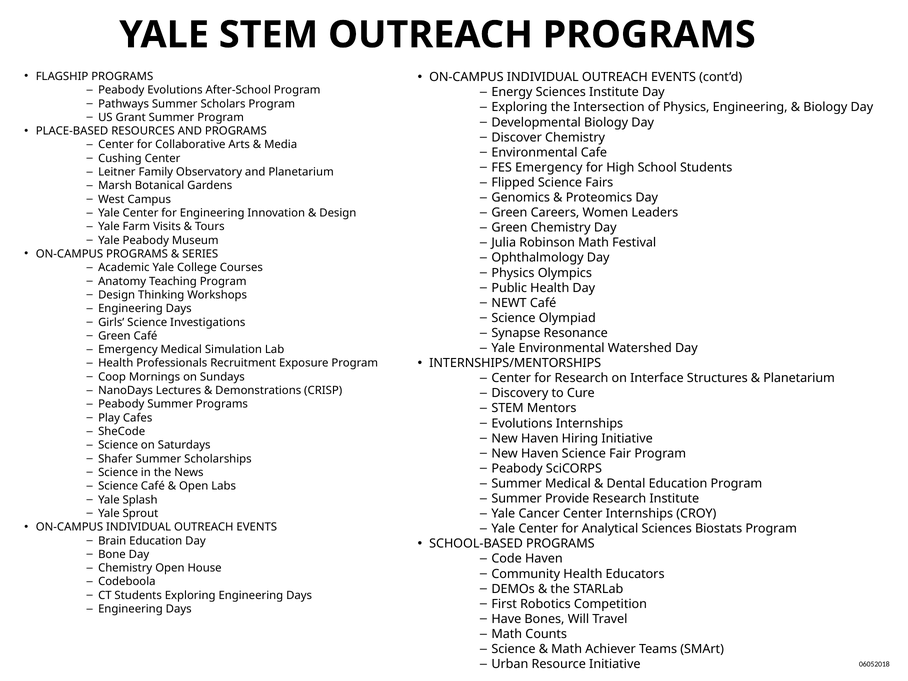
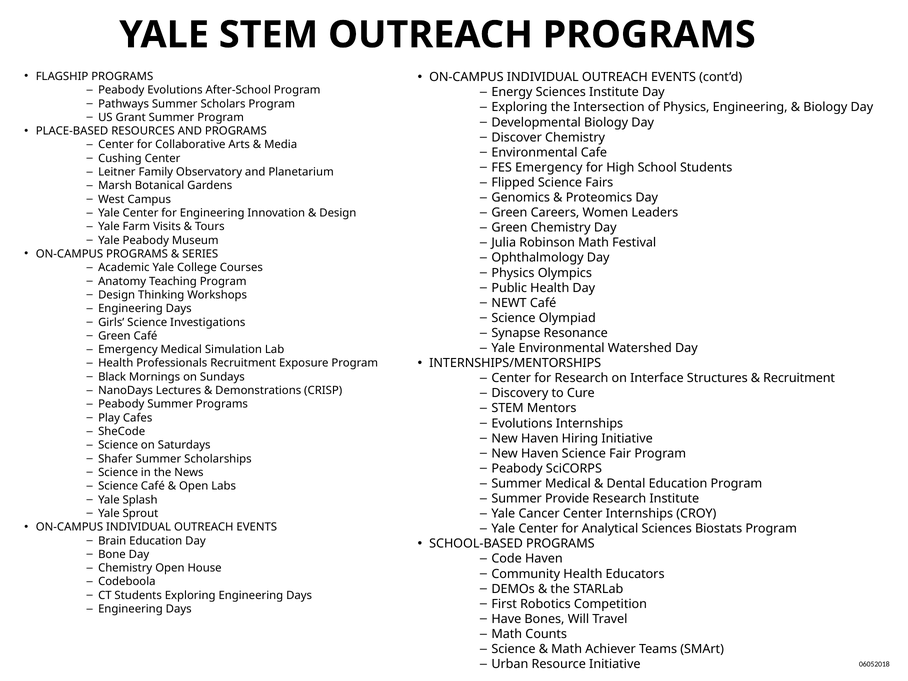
Coop: Coop -> Black (112, 377)
Planetarium: Planetarium -> Recruitment (799, 378)
